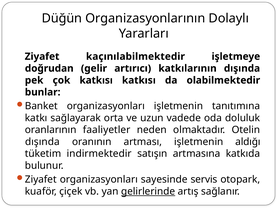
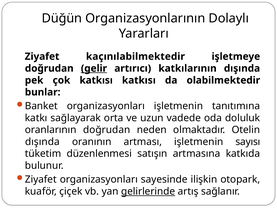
gelir underline: none -> present (94, 68)
oranlarının faaliyetler: faaliyetler -> doğrudan (107, 130)
aldığı: aldığı -> sayısı (248, 142)
indirmektedir: indirmektedir -> düzenlenmesi (99, 153)
servis: servis -> ilişkin (204, 179)
